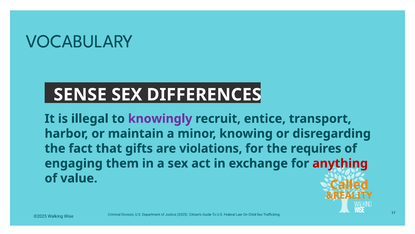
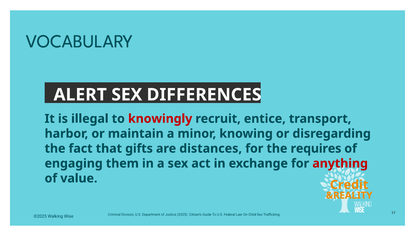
SENSE: SENSE -> ALERT (80, 94)
knowingly colour: purple -> red (160, 118)
violations: violations -> distances (211, 148)
Called: Called -> Credit (349, 184)
